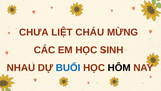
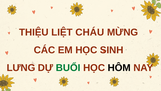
CHƯA: CHƯA -> THIỆU (34, 32)
NHAU: NHAU -> LƯNG (21, 68)
BUỔI colour: blue -> green (68, 68)
